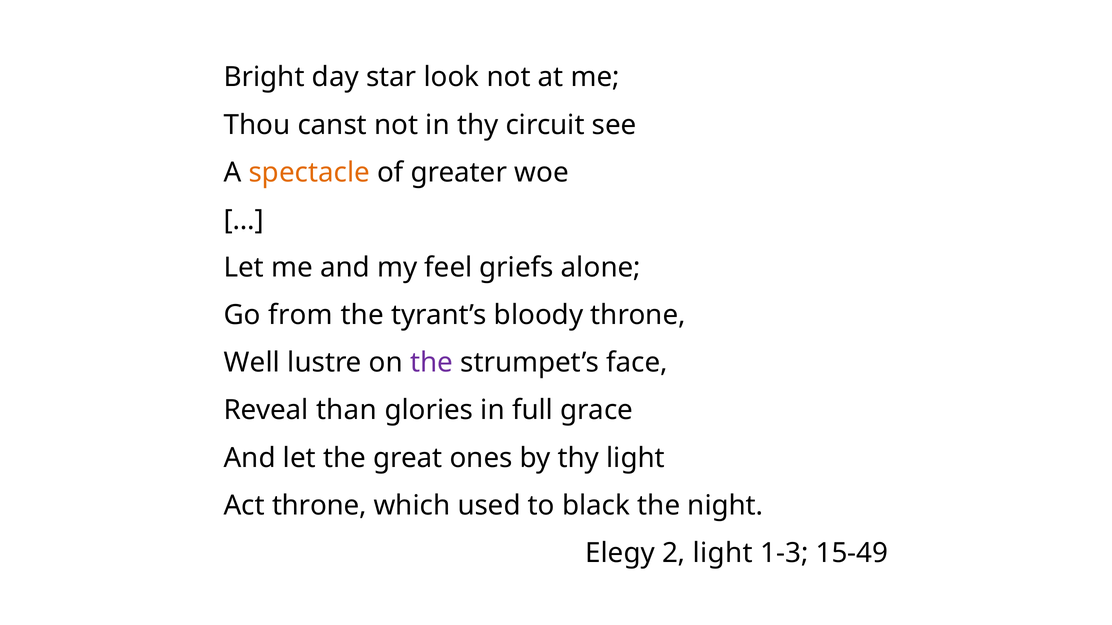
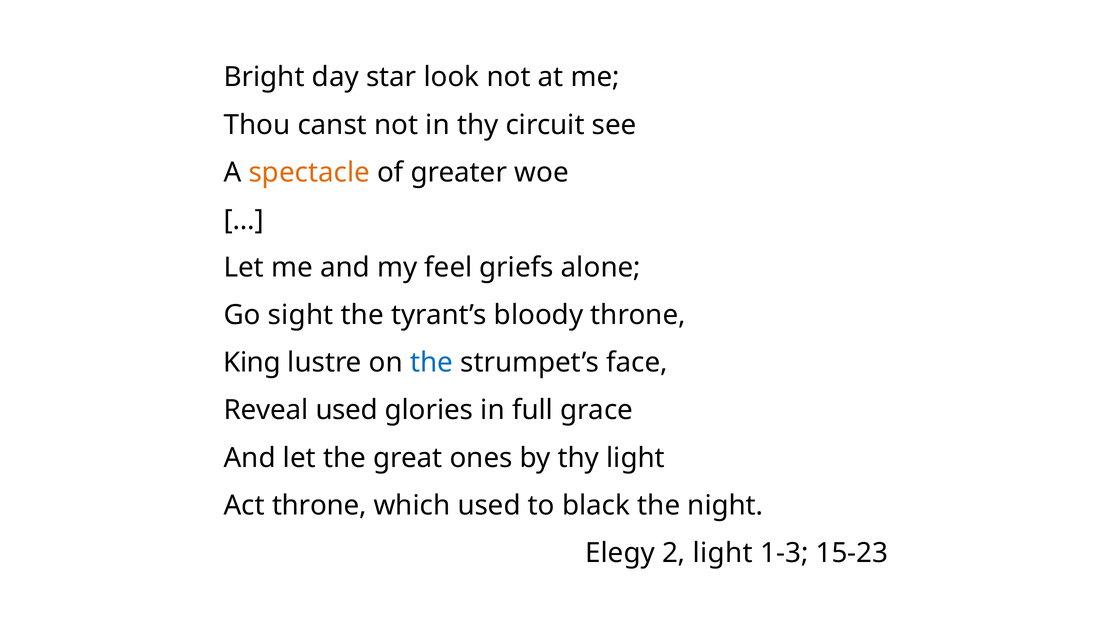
from: from -> sight (301, 315)
Well: Well -> King (252, 363)
the colour: purple -> blue (432, 363)
Reveal than: than -> used (347, 411)
15-49: 15-49 -> 15-23 (852, 553)
